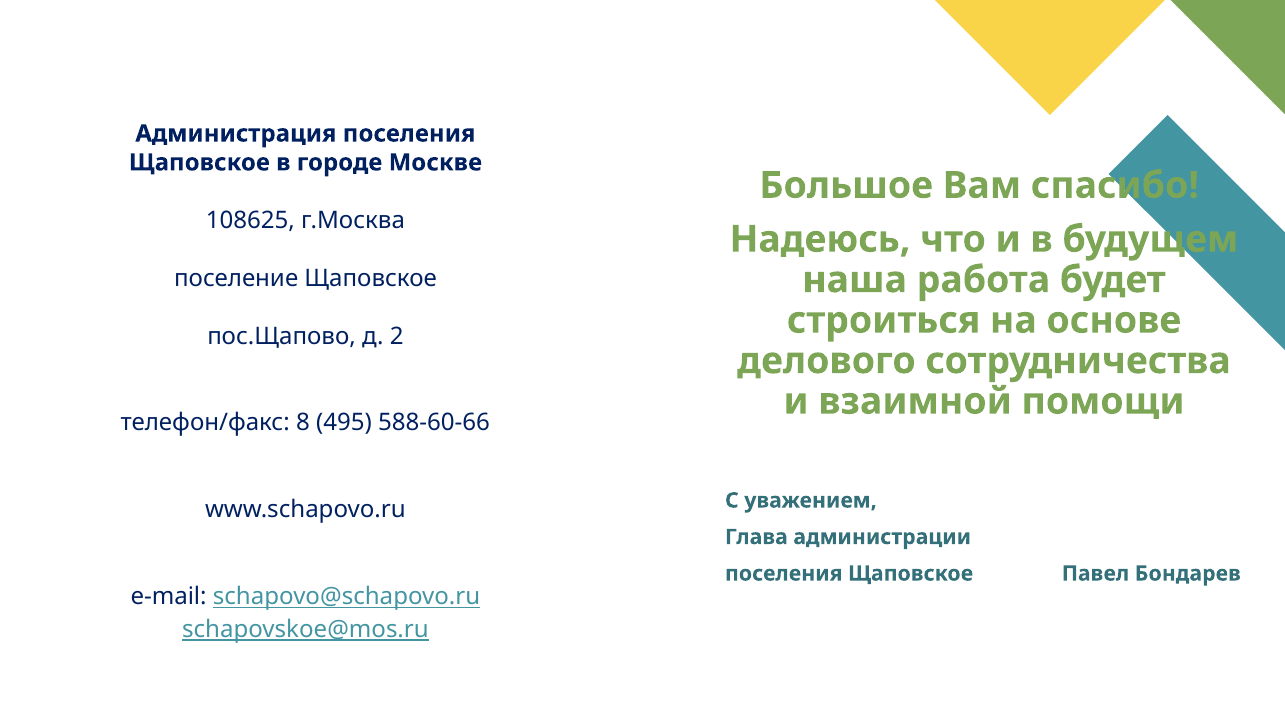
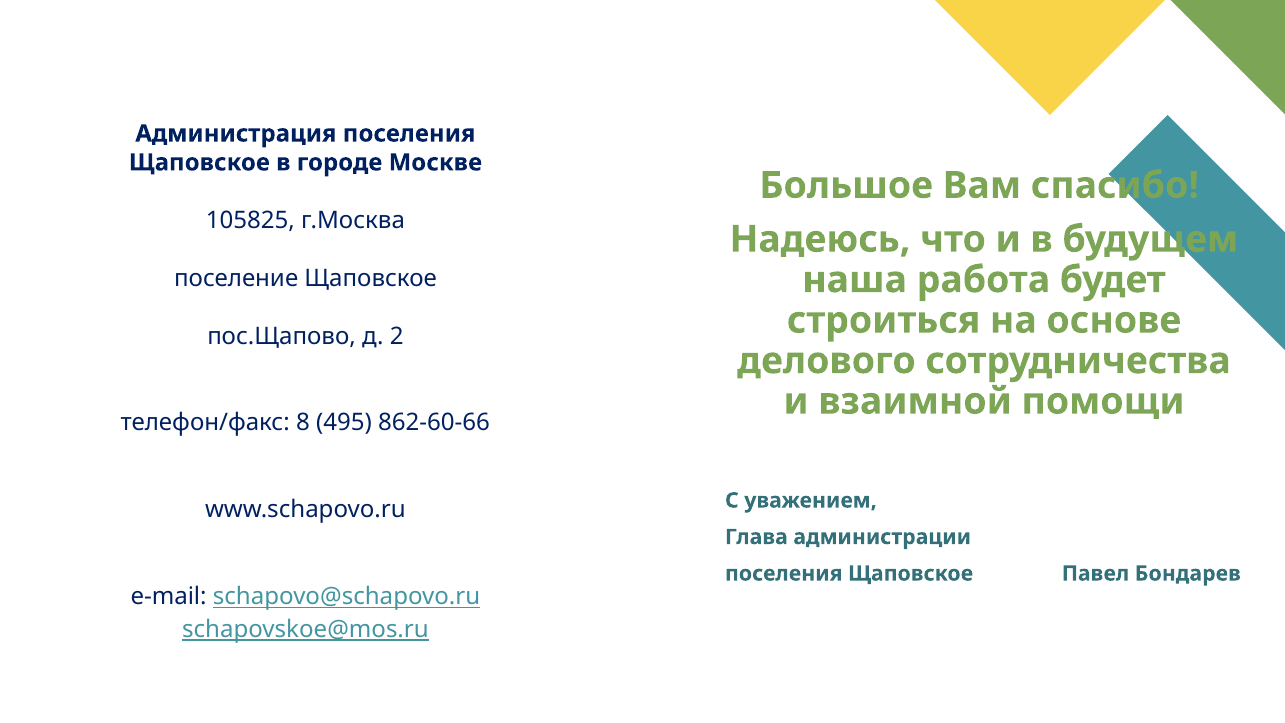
108625: 108625 -> 105825 (250, 220)
588-60-66: 588-60-66 -> 862-60-66 (434, 423)
